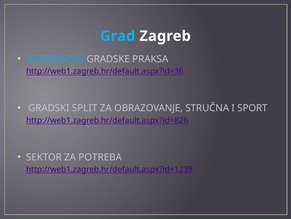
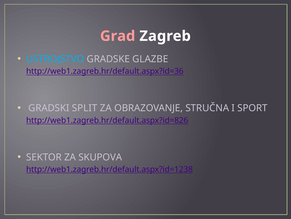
Grad colour: light blue -> pink (118, 36)
PRAKSA: PRAKSA -> GLAZBE (150, 59)
POTREBA: POTREBA -> SKUPOVA (100, 157)
